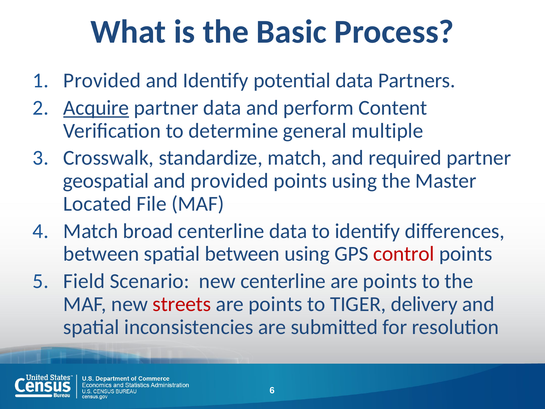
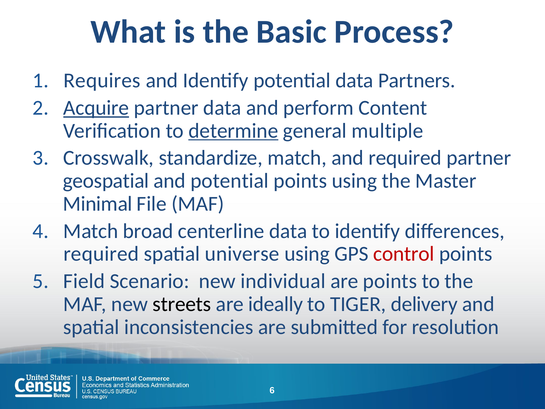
Provided: Provided -> Requires (102, 80)
determine underline: none -> present (233, 131)
and provided: provided -> potential (230, 181)
Located: Located -> Minimal (98, 204)
between: between -> required (101, 254)
spatial between: between -> universe (242, 254)
new centerline: centerline -> individual (283, 281)
streets colour: red -> black (182, 304)
points: points -> ideally (276, 304)
